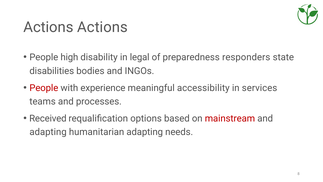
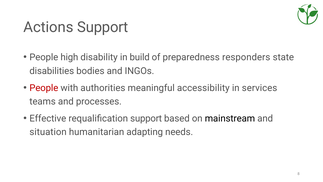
Actions Actions: Actions -> Support (103, 27)
legal: legal -> build (140, 57)
experience: experience -> authorities (103, 88)
Received: Received -> Effective (48, 118)
requalification options: options -> support (146, 118)
mainstream colour: red -> black (230, 118)
adapting: adapting -> situation (48, 132)
